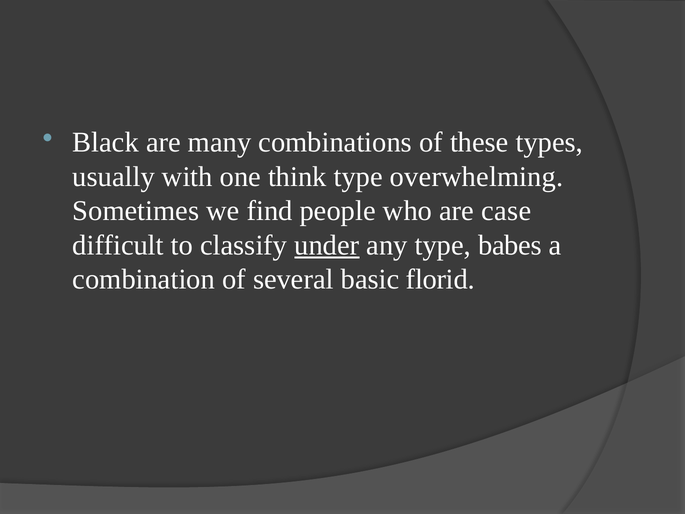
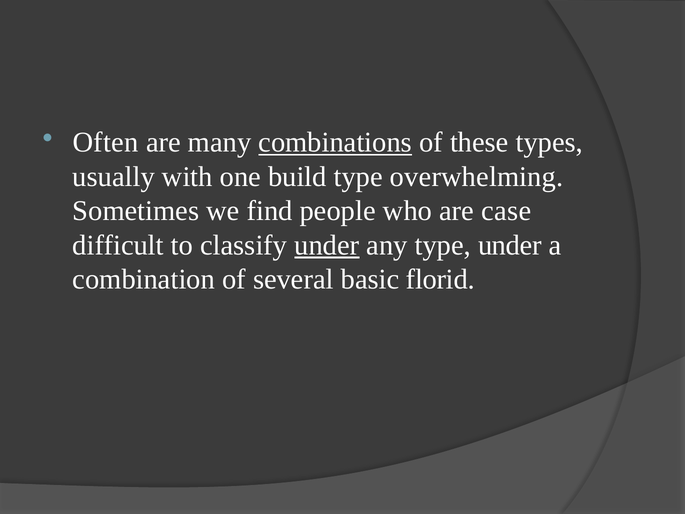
Black: Black -> Often (106, 142)
combinations underline: none -> present (335, 142)
think: think -> build (297, 177)
type babes: babes -> under (510, 245)
